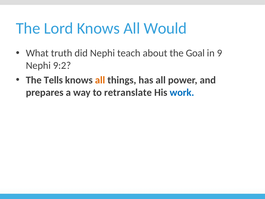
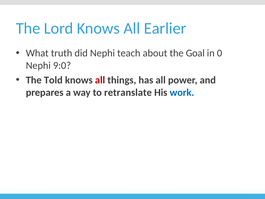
Would: Would -> Earlier (165, 28)
9: 9 -> 0 (220, 53)
9:2: 9:2 -> 9:0 (62, 65)
Tells: Tells -> Told (53, 80)
all colour: orange -> red (100, 80)
